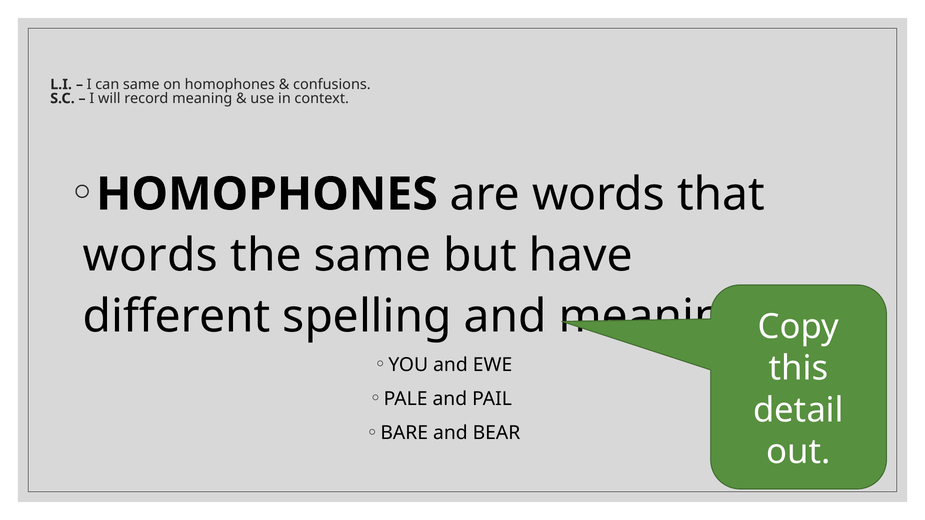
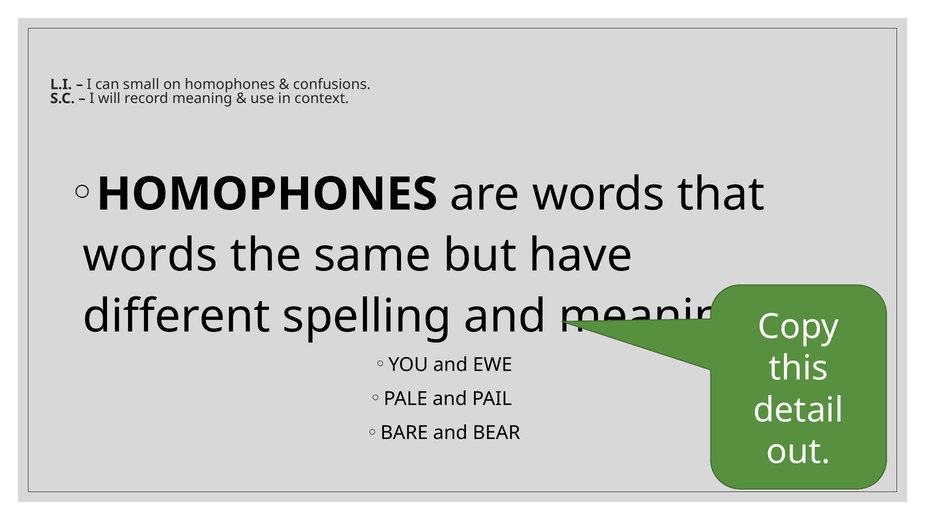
can same: same -> small (141, 84)
